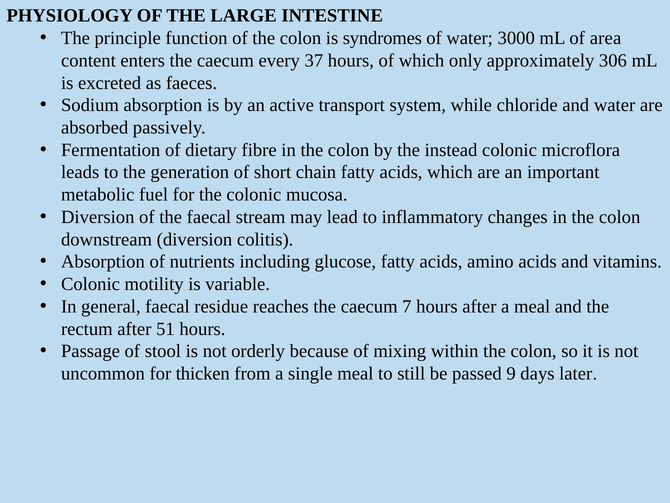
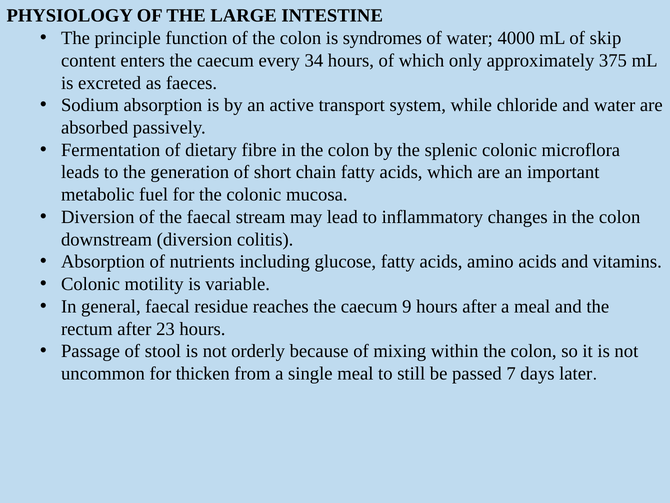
3000: 3000 -> 4000 (516, 38)
area: area -> skip (606, 38)
37: 37 -> 34 (314, 60)
306: 306 -> 375 (613, 60)
instead: instead -> splenic (451, 150)
7: 7 -> 9 (407, 306)
51: 51 -> 23 (165, 329)
9: 9 -> 7 (511, 373)
